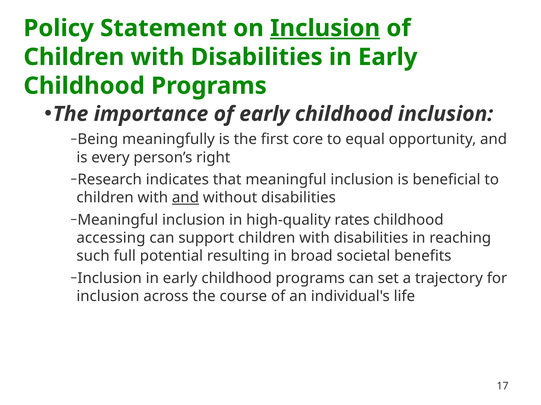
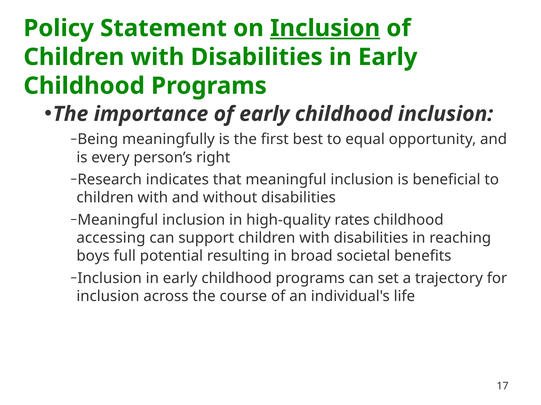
core: core -> best (308, 140)
and underline: present -> none (185, 198)
such: such -> boys (93, 256)
